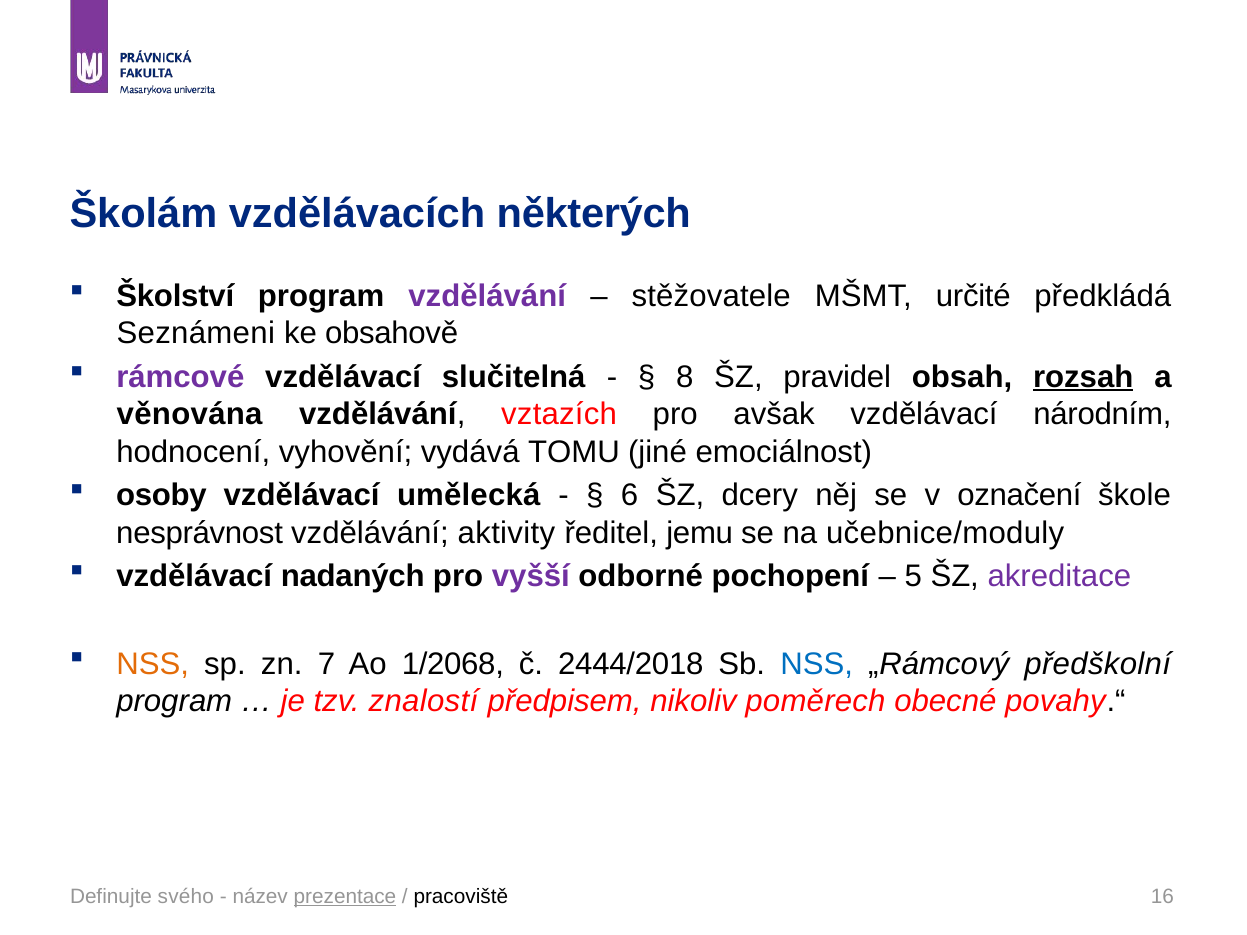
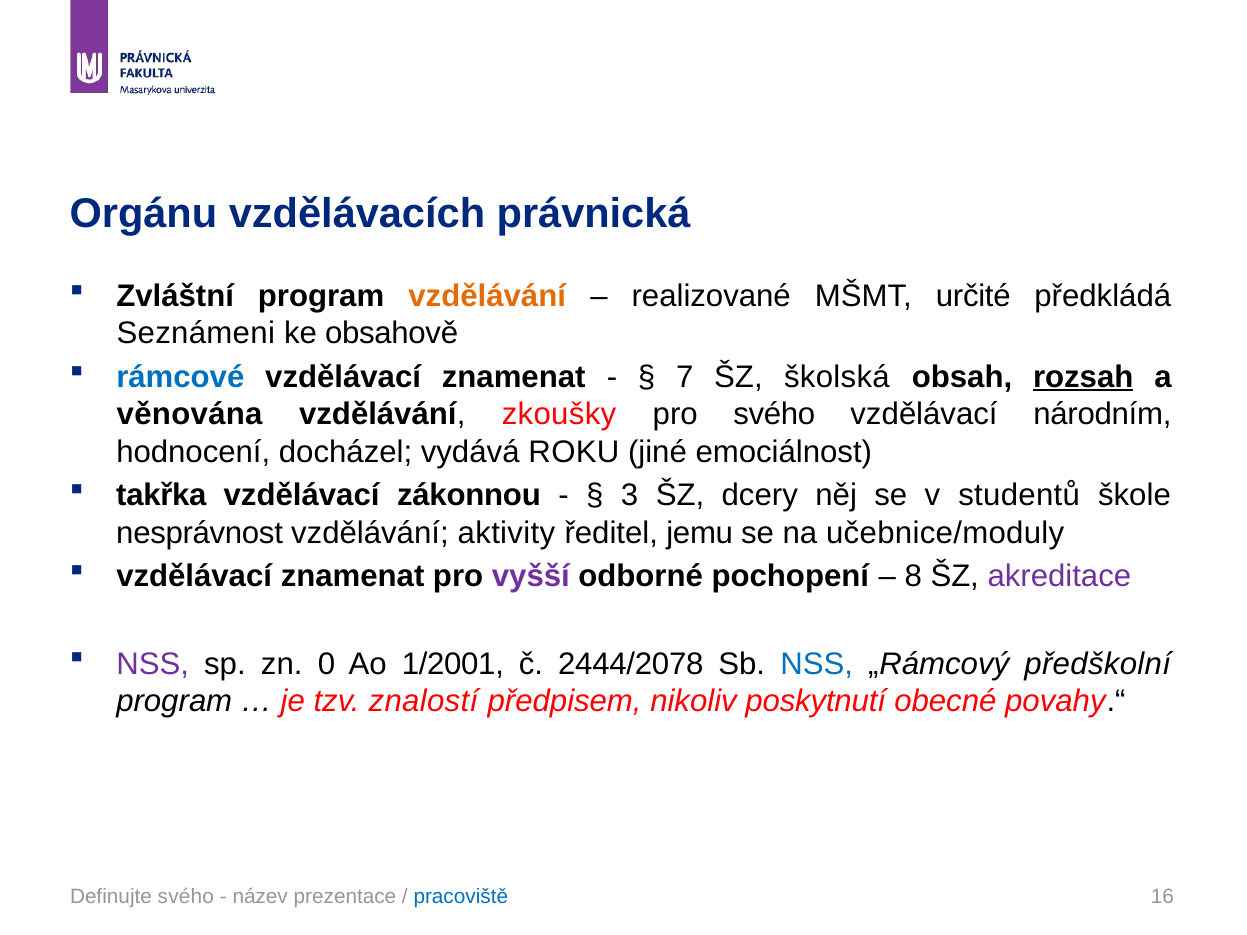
Školám: Školám -> Orgánu (143, 213)
některých: některých -> právnická (594, 213)
Školství: Školství -> Zvláštní (175, 296)
vzdělávání colour: purple -> orange (487, 296)
stěžovatele: stěžovatele -> realizované (711, 296)
rámcové colour: purple -> blue (180, 377)
slučitelná: slučitelná -> znamenat (514, 377)
8: 8 -> 7 (685, 377)
pravidel: pravidel -> školská (837, 377)
vztazích: vztazích -> zkoušky (559, 415)
pro avšak: avšak -> svého (774, 415)
vyhovění: vyhovění -> docházel (346, 452)
TOMU: TOMU -> ROKU (574, 452)
osoby: osoby -> takřka (161, 496)
umělecká: umělecká -> zákonnou (469, 496)
6: 6 -> 3 (630, 496)
označení: označení -> studentů (1019, 496)
nadaných: nadaných -> znamenat (353, 577)
5: 5 -> 8 (913, 577)
NSS colour: orange -> purple (153, 664)
7: 7 -> 0 (326, 664)
1/2068: 1/2068 -> 1/2001 (453, 664)
2444/2018: 2444/2018 -> 2444/2078 (631, 664)
poměrech: poměrech -> poskytnutí (816, 701)
prezentace underline: present -> none (345, 897)
pracoviště colour: black -> blue (461, 897)
